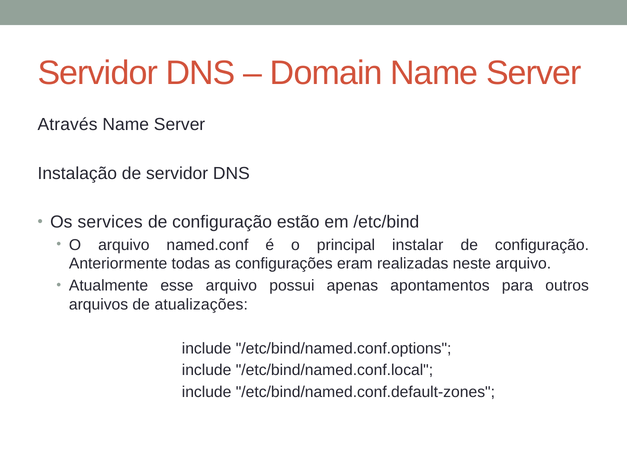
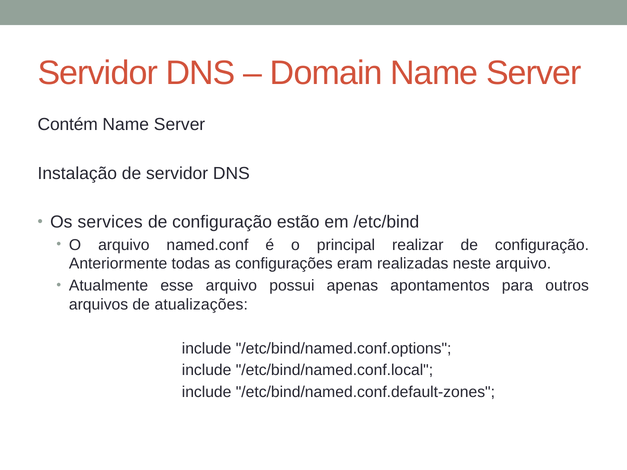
Através: Através -> Contém (68, 125)
instalar: instalar -> realizar (418, 245)
